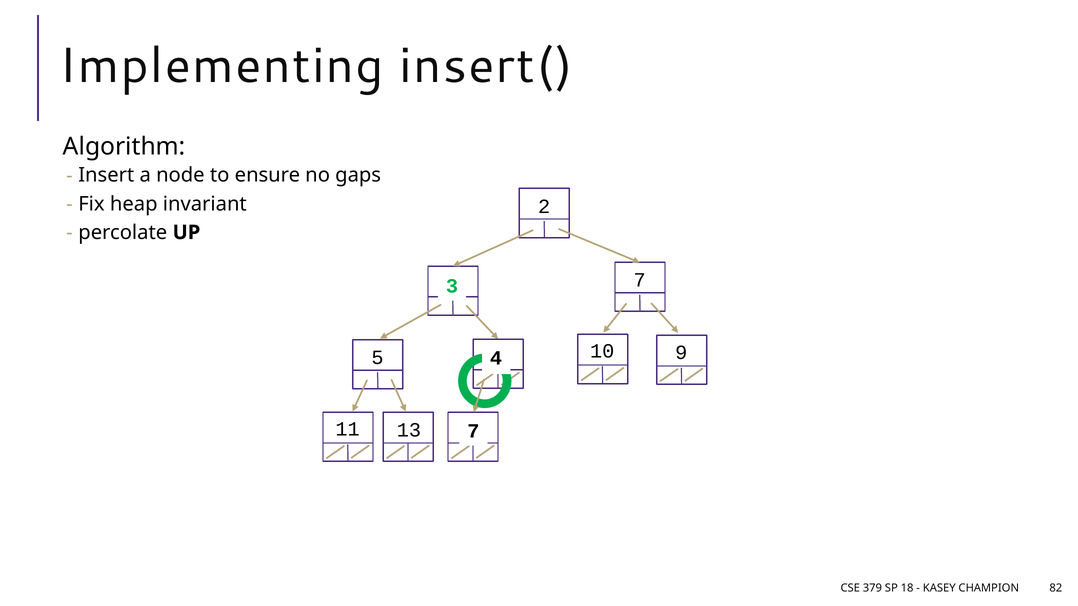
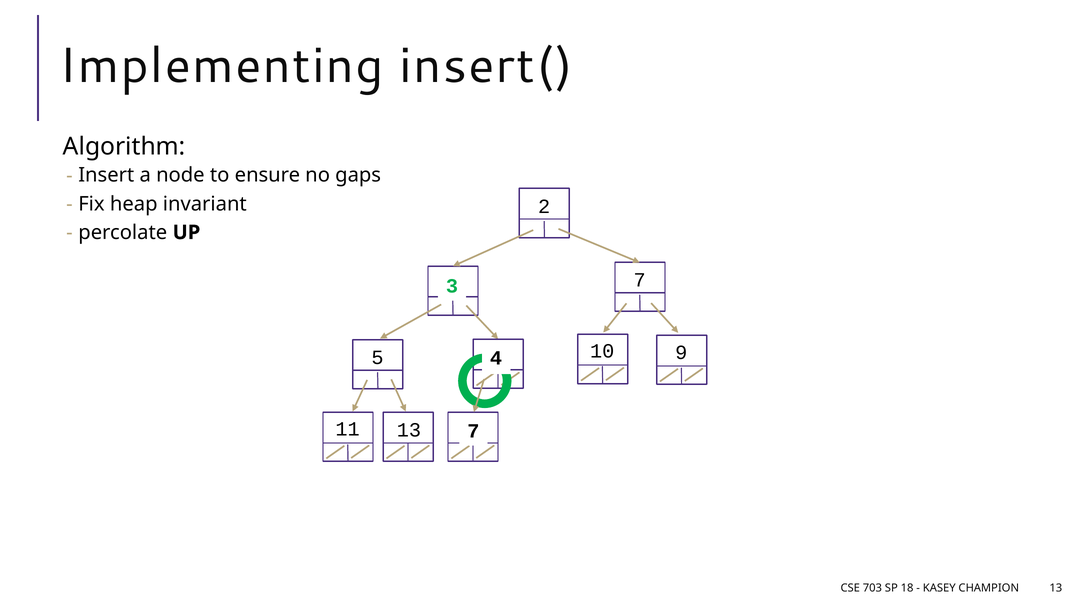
379: 379 -> 703 (872, 589)
CHAMPION 82: 82 -> 13 (1056, 589)
